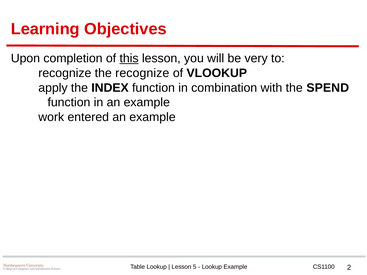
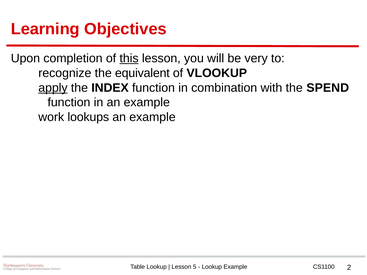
the recognize: recognize -> equivalent (142, 73)
apply underline: none -> present (53, 88)
entered: entered -> lookups (88, 117)
